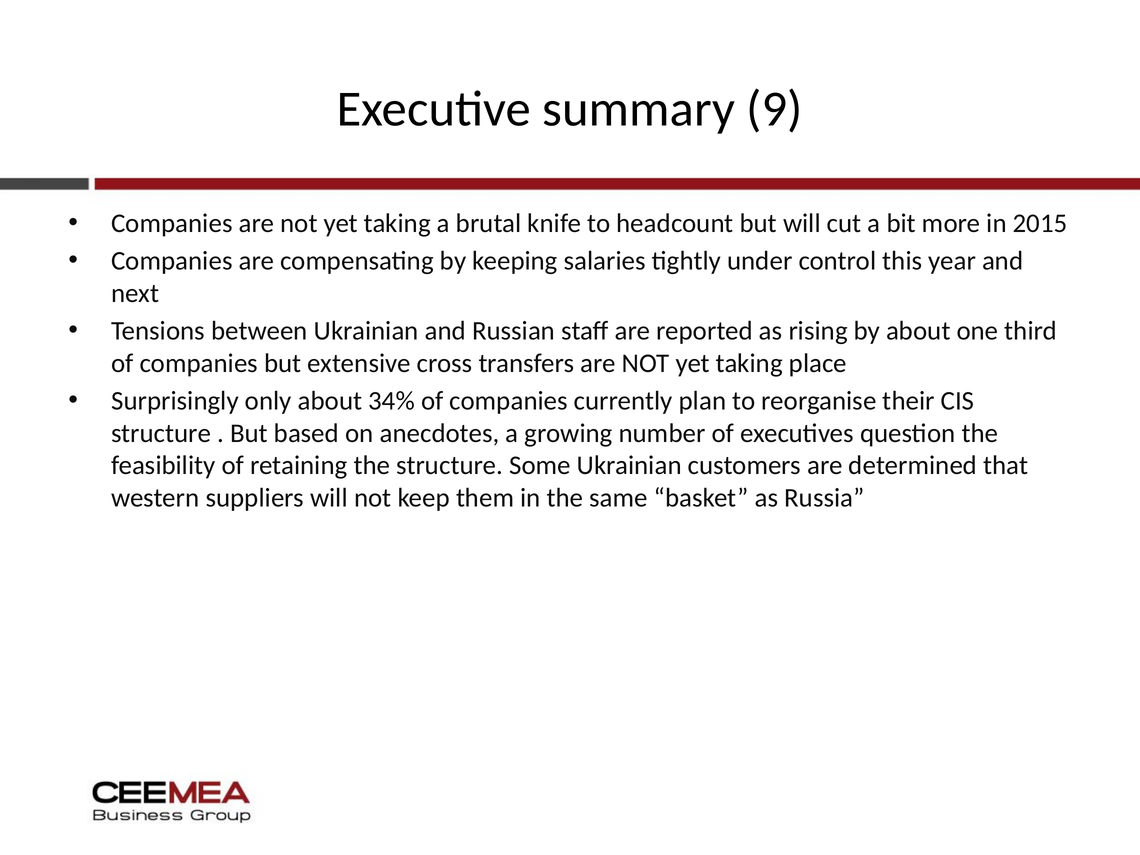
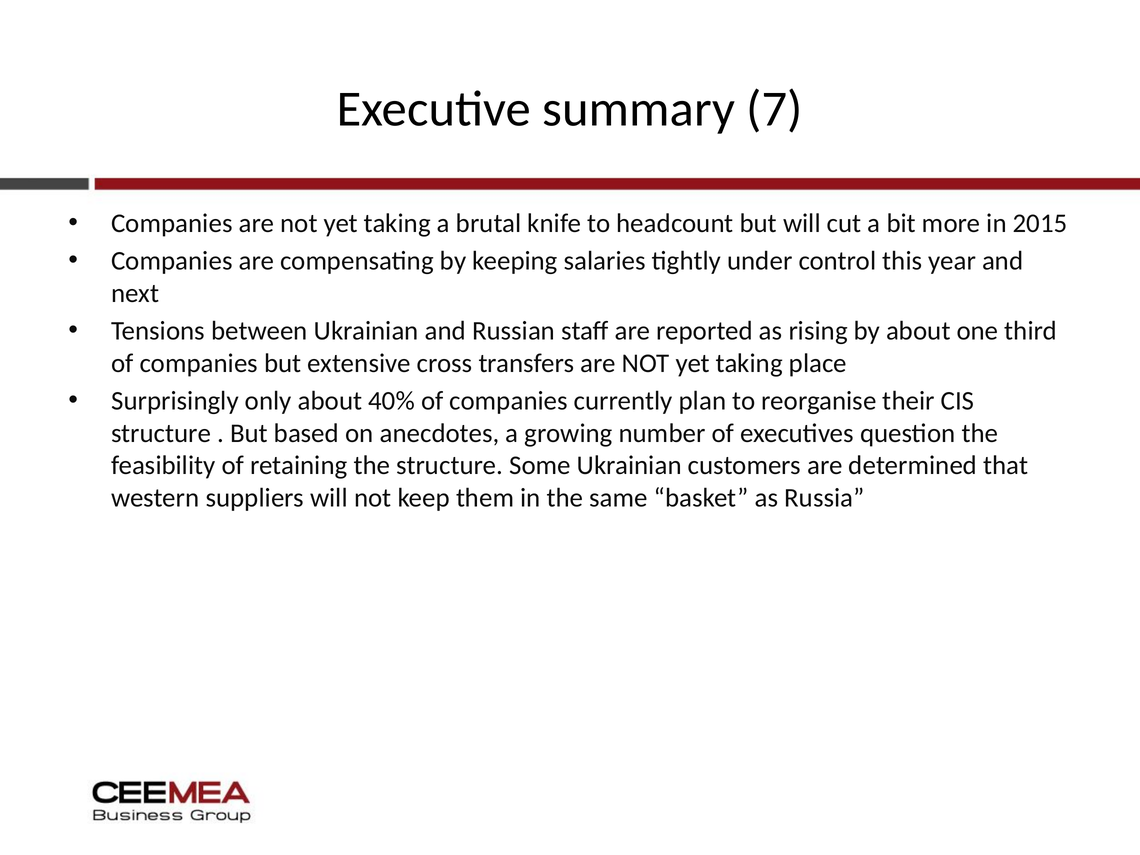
9: 9 -> 7 (775, 109)
34%: 34% -> 40% (392, 401)
